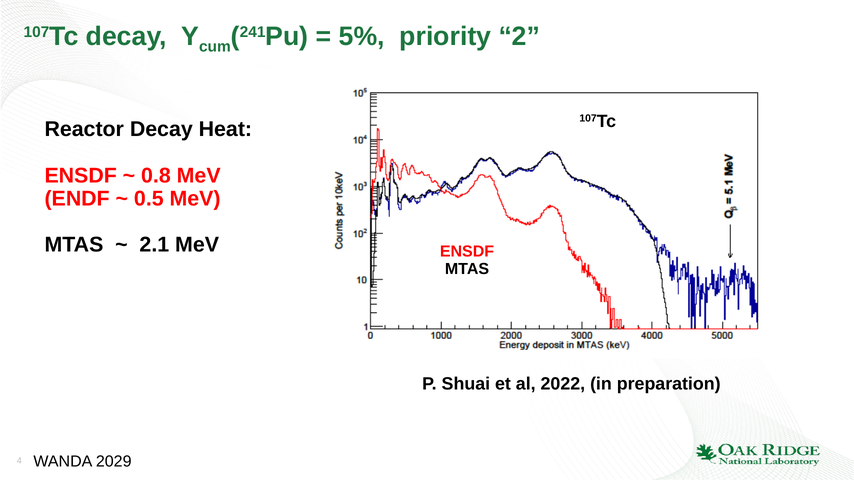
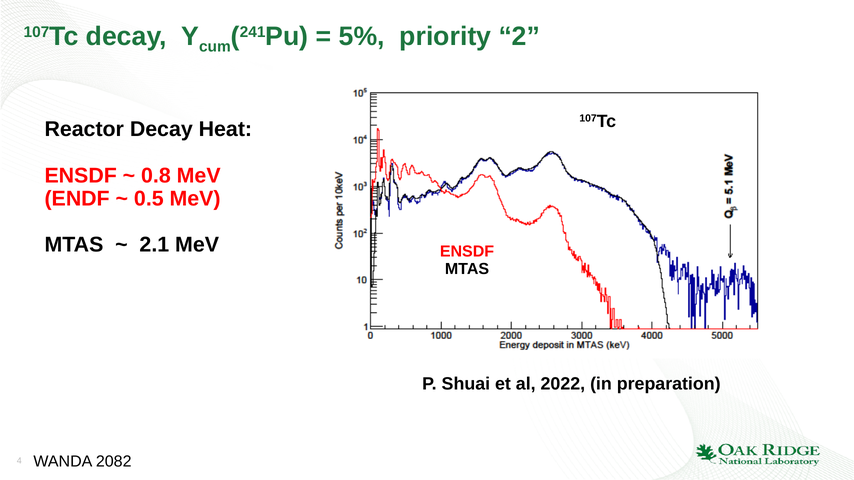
2029: 2029 -> 2082 (114, 462)
